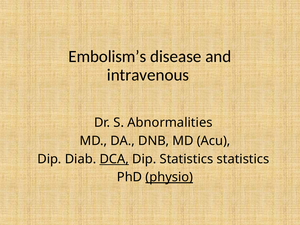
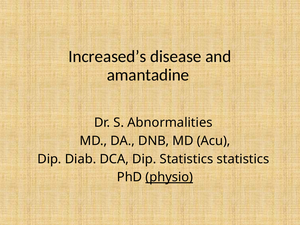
Embolism’s: Embolism’s -> Increased’s (107, 56)
intravenous: intravenous -> amantadine (148, 75)
DCA underline: present -> none (114, 159)
